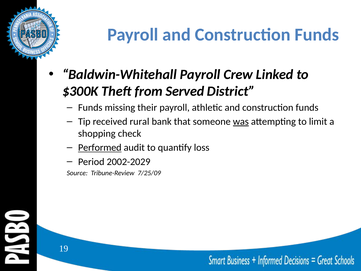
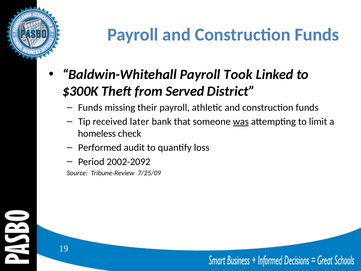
Crew: Crew -> Took (238, 74)
rural: rural -> later (139, 121)
shopping: shopping -> homeless (97, 133)
Performed underline: present -> none (100, 148)
2002-2029: 2002-2029 -> 2002-2092 (129, 162)
